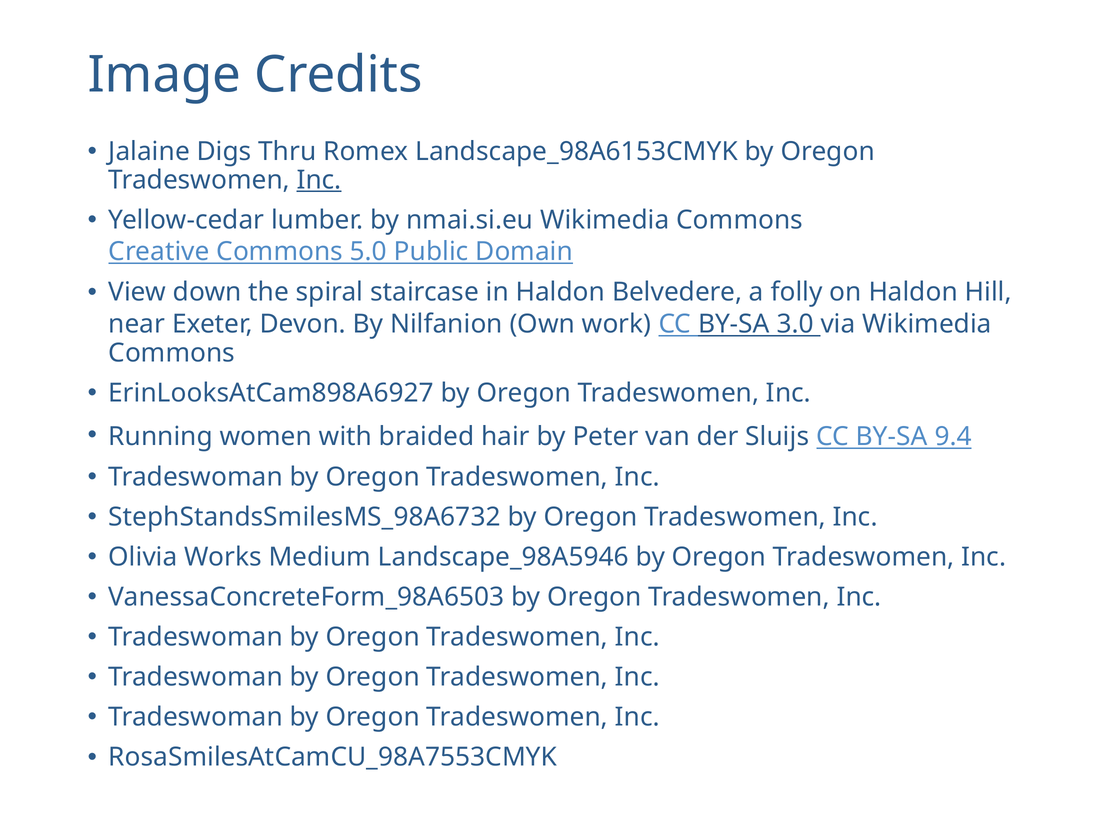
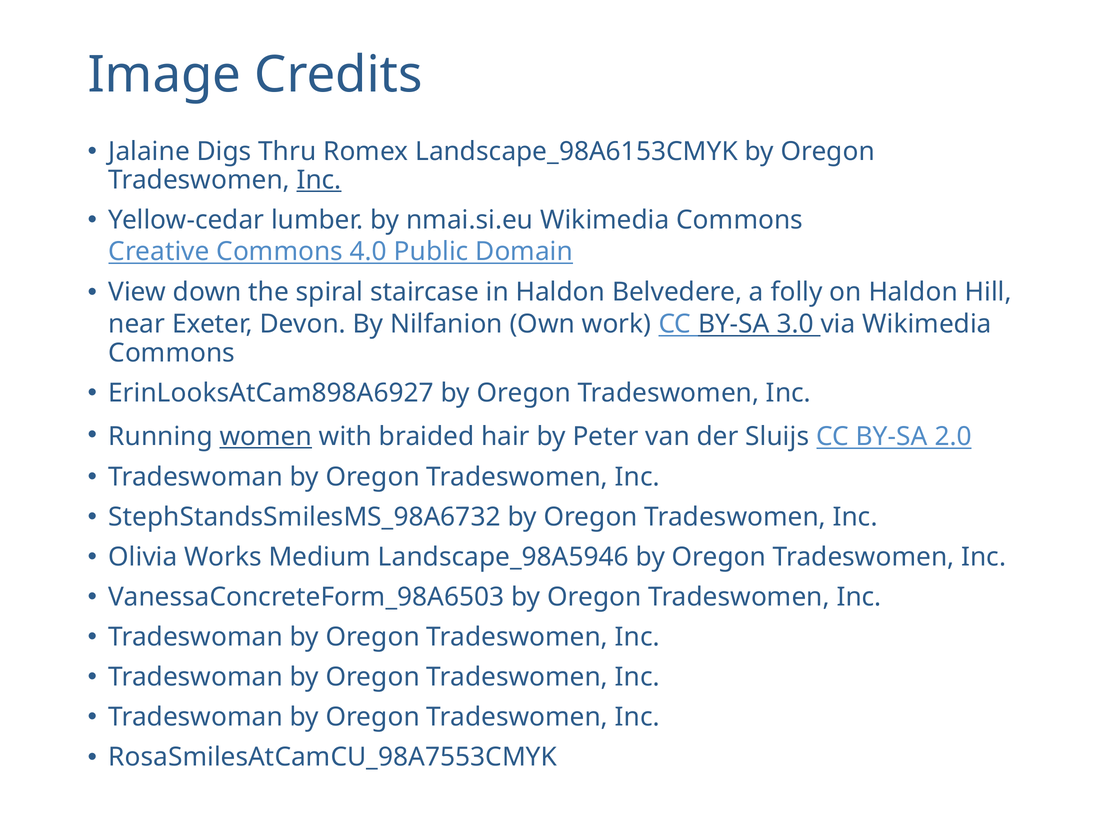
5.0: 5.0 -> 4.0 (368, 251)
women underline: none -> present (266, 436)
9.4: 9.4 -> 2.0 (953, 436)
